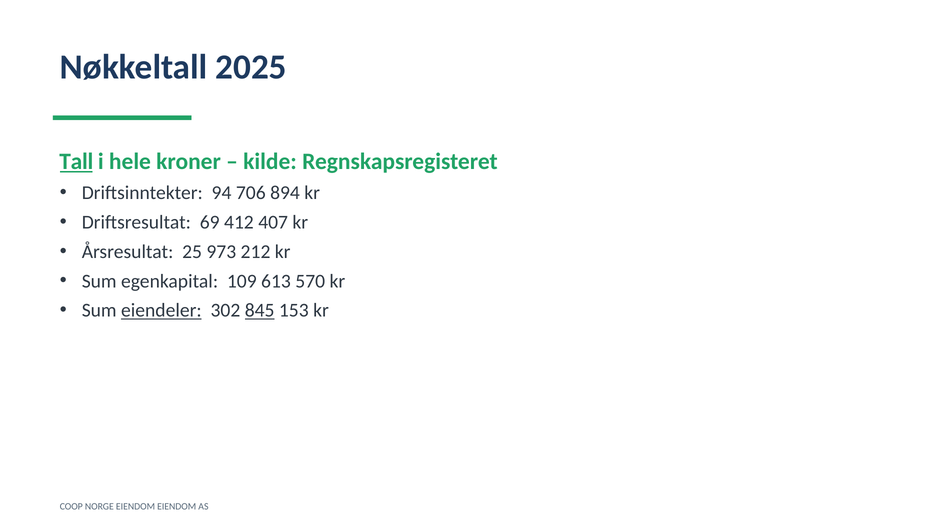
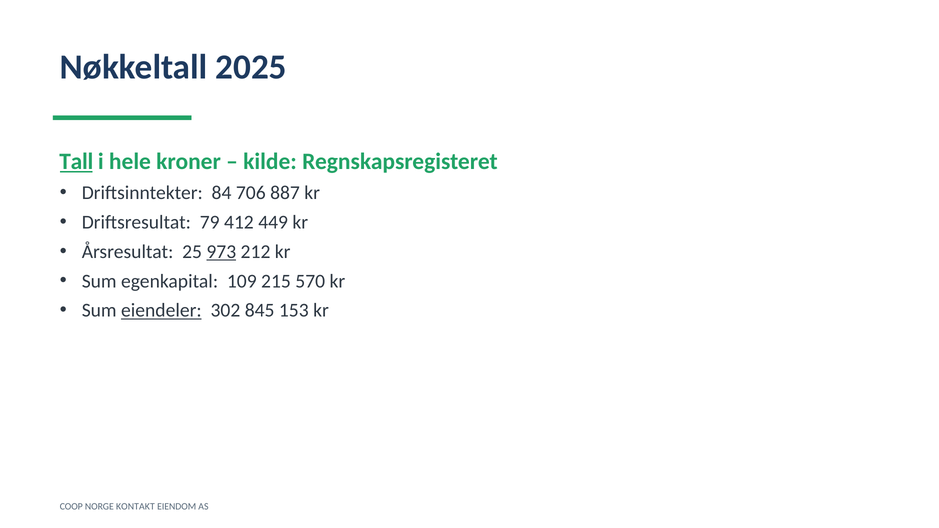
94: 94 -> 84 (222, 193)
894: 894 -> 887 (285, 193)
69: 69 -> 79 (210, 222)
407: 407 -> 449 (273, 222)
973 underline: none -> present (221, 252)
613: 613 -> 215 (276, 281)
845 underline: present -> none (260, 311)
NORGE EIENDOM: EIENDOM -> KONTAKT (135, 507)
